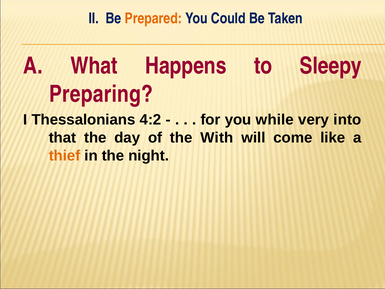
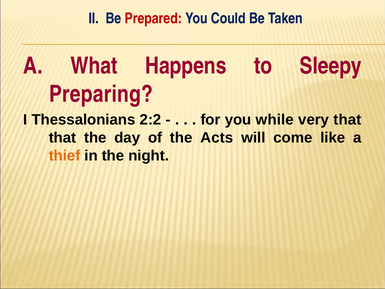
Prepared colour: orange -> red (153, 18)
4:2: 4:2 -> 2:2 (151, 120)
very into: into -> that (347, 120)
With: With -> Acts (217, 138)
